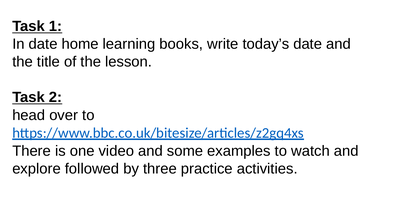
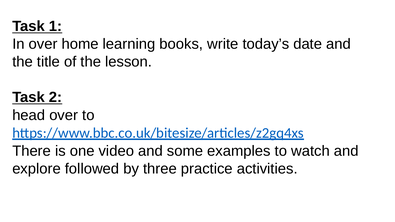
In date: date -> over (43, 44)
